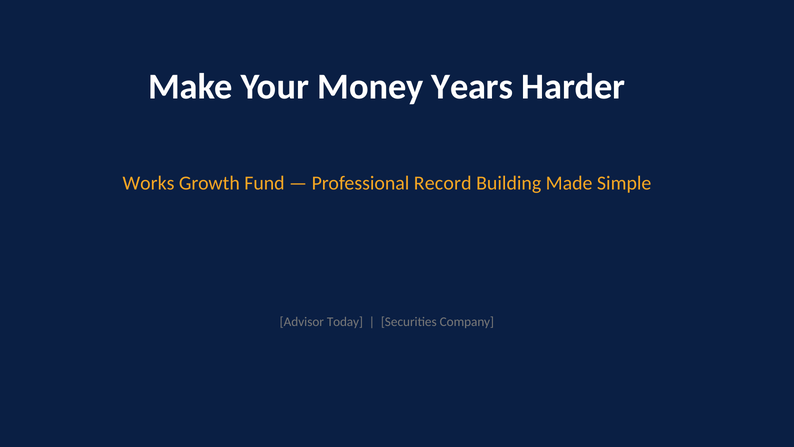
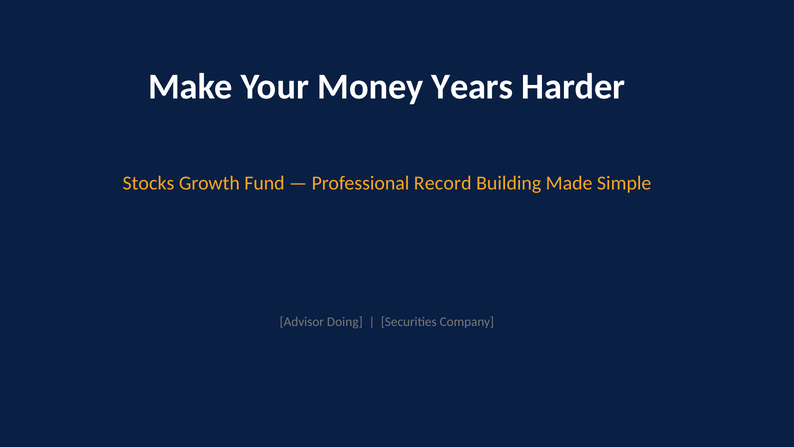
Works: Works -> Stocks (148, 183)
Today: Today -> Doing (345, 321)
